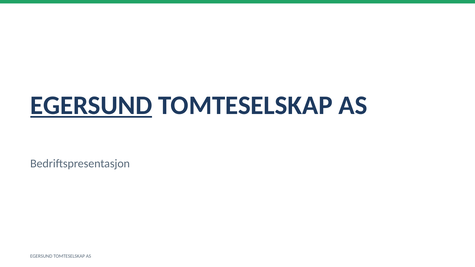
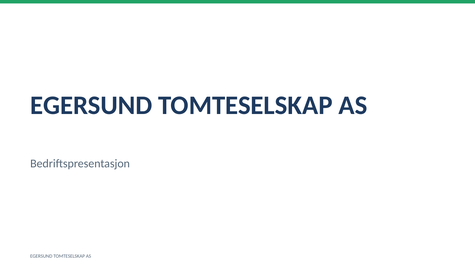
EGERSUND underline: present -> none (91, 105)
